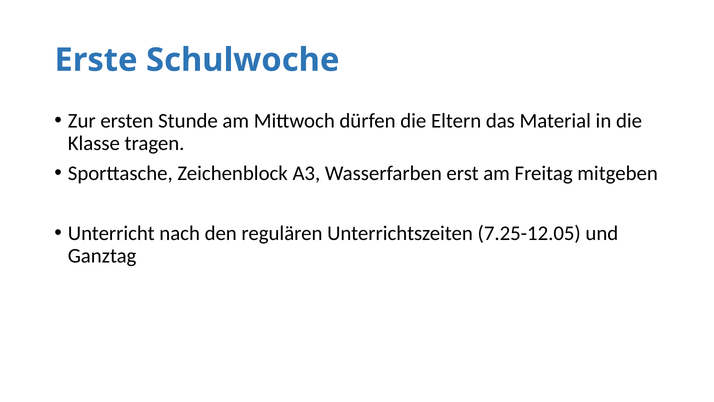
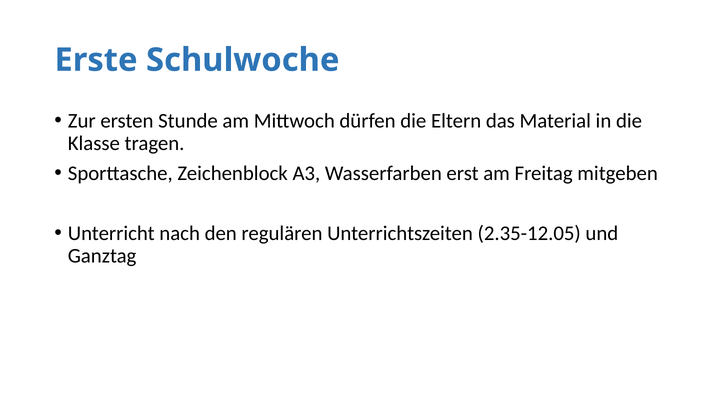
7.25-12.05: 7.25-12.05 -> 2.35-12.05 (529, 233)
